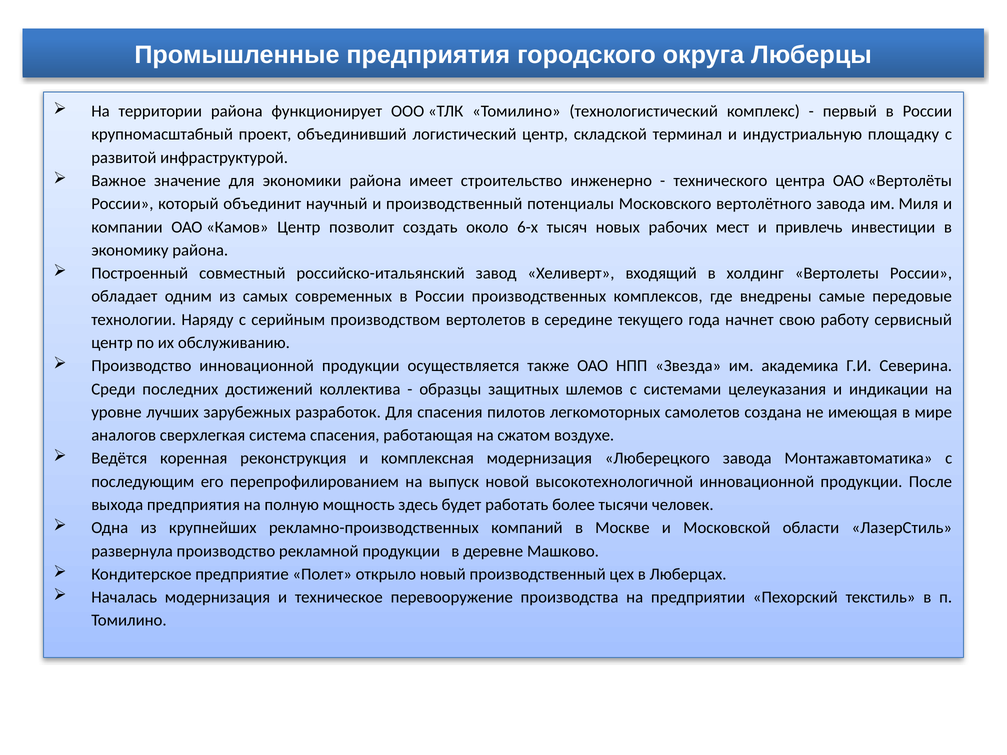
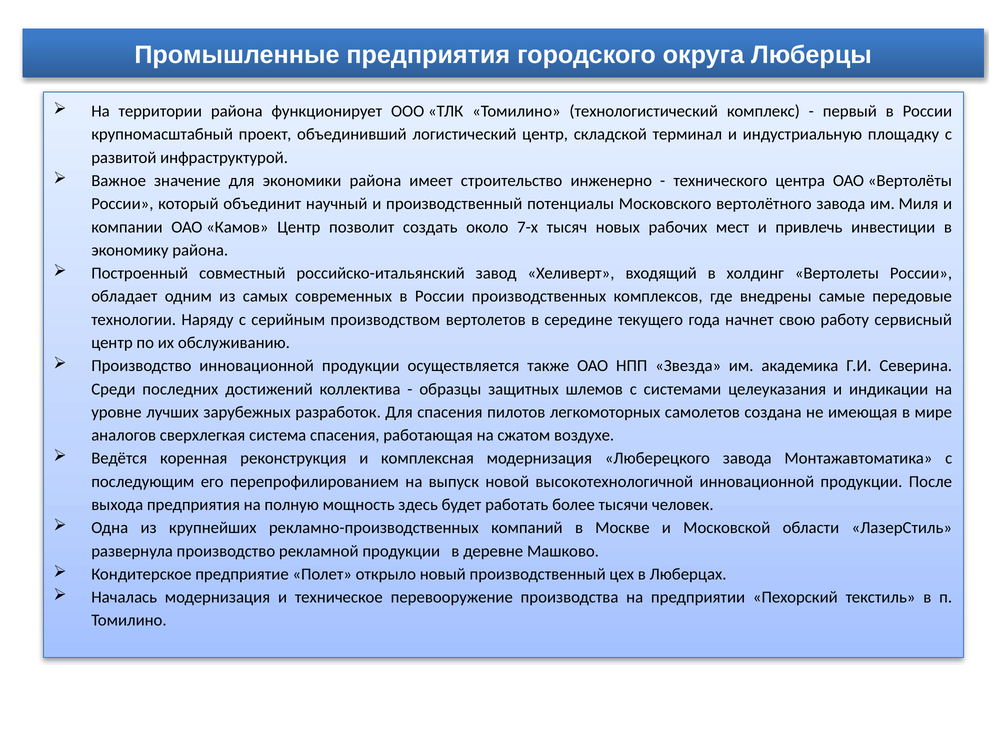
6-х: 6-х -> 7-х (528, 227)
